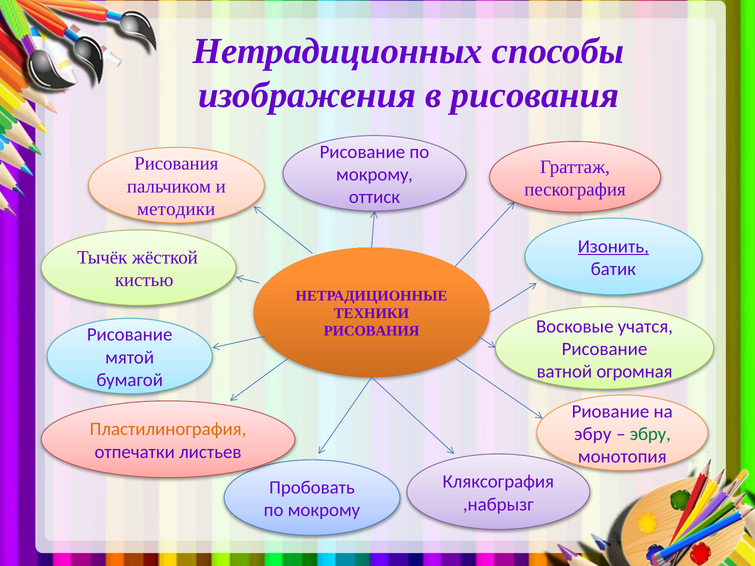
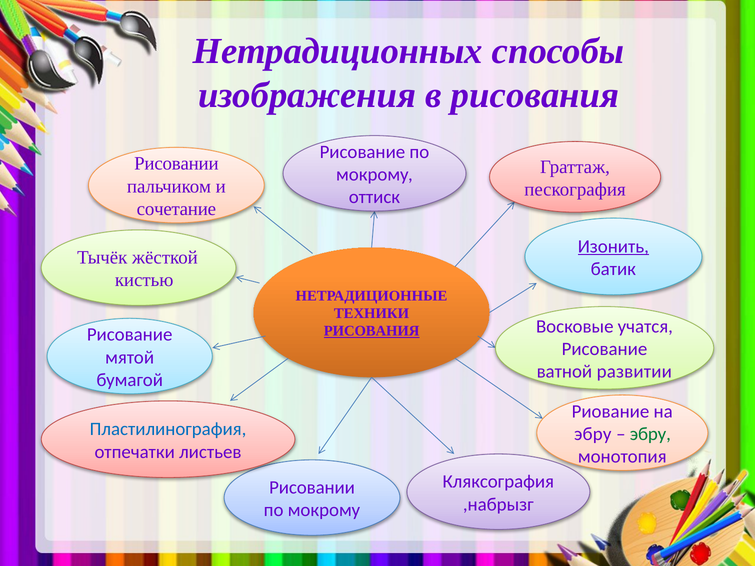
Рисования: Рисования -> Рисовании (176, 164)
методики: методики -> сочетание (176, 209)
РИСОВАНИЯ underline: none -> present (372, 331)
огромная: огромная -> развитии (634, 372)
Пластилинография colour: orange -> blue (168, 429)
Пробовать: Пробовать -> Рисовании (312, 488)
